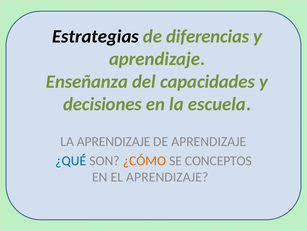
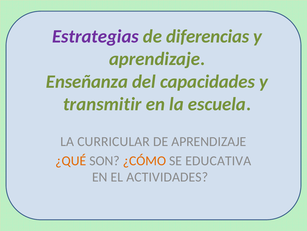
Estrategias colour: black -> purple (95, 36)
decisiones: decisiones -> transmitir (102, 104)
LA APRENDIZAJE: APRENDIZAJE -> CURRICULAR (114, 141)
¿QUÉ colour: blue -> orange (71, 160)
CONCEPTOS: CONCEPTOS -> EDUCATIVA (218, 160)
EL APRENDIZAJE: APRENDIZAJE -> ACTIVIDADES (167, 177)
